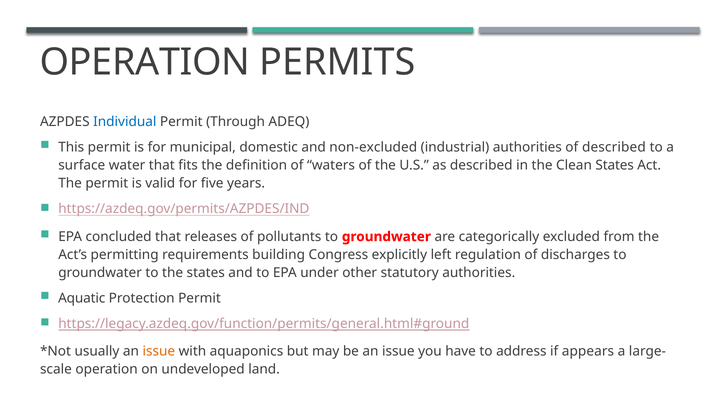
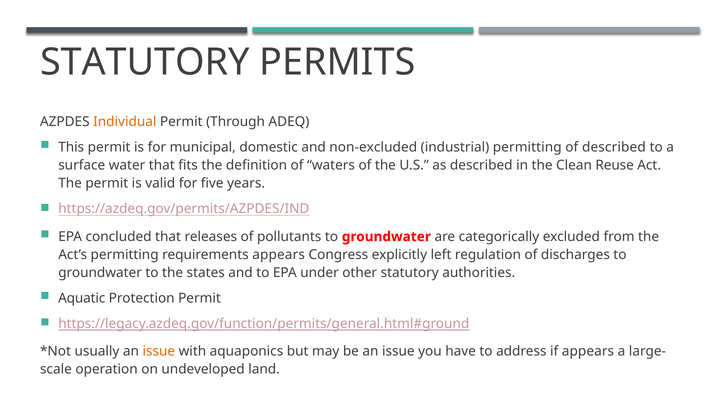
OPERATION: OPERATION -> STATUTORY (145, 62)
Individual colour: blue -> orange (125, 122)
industrial authorities: authorities -> permitting (527, 147)
Clean States: States -> Reuse (615, 165)
requirements building: building -> appears (279, 255)
